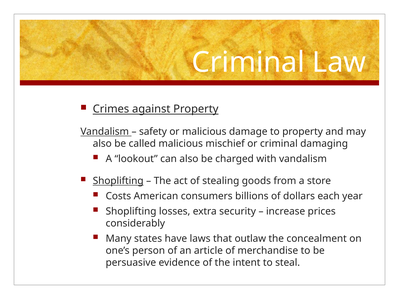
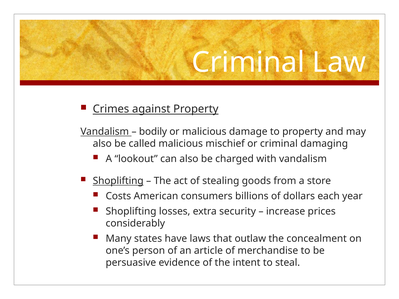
safety: safety -> bodily (153, 132)
